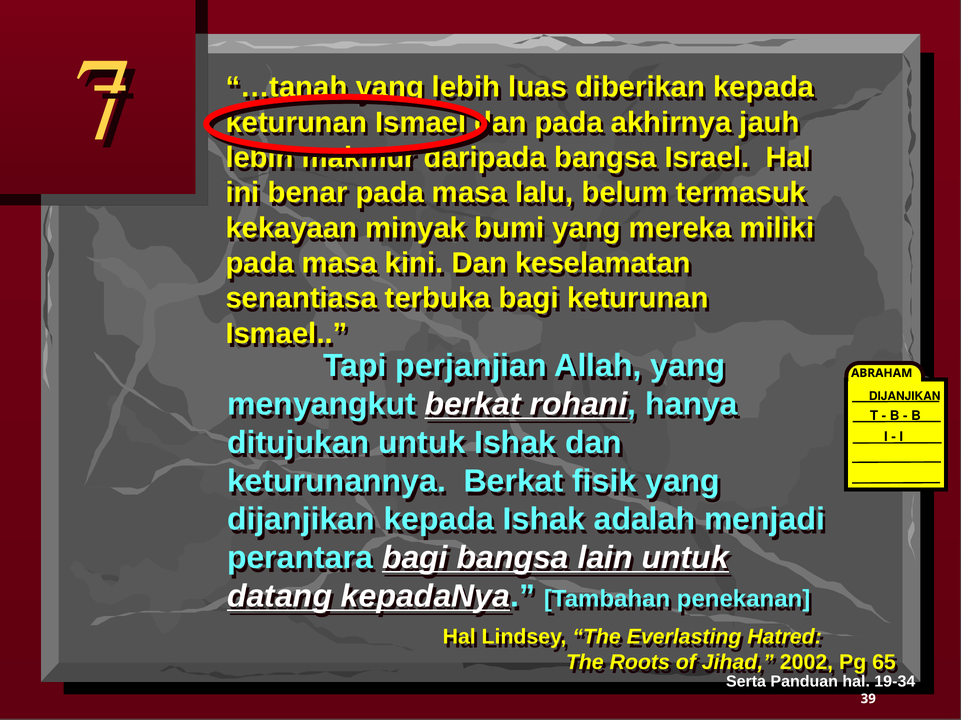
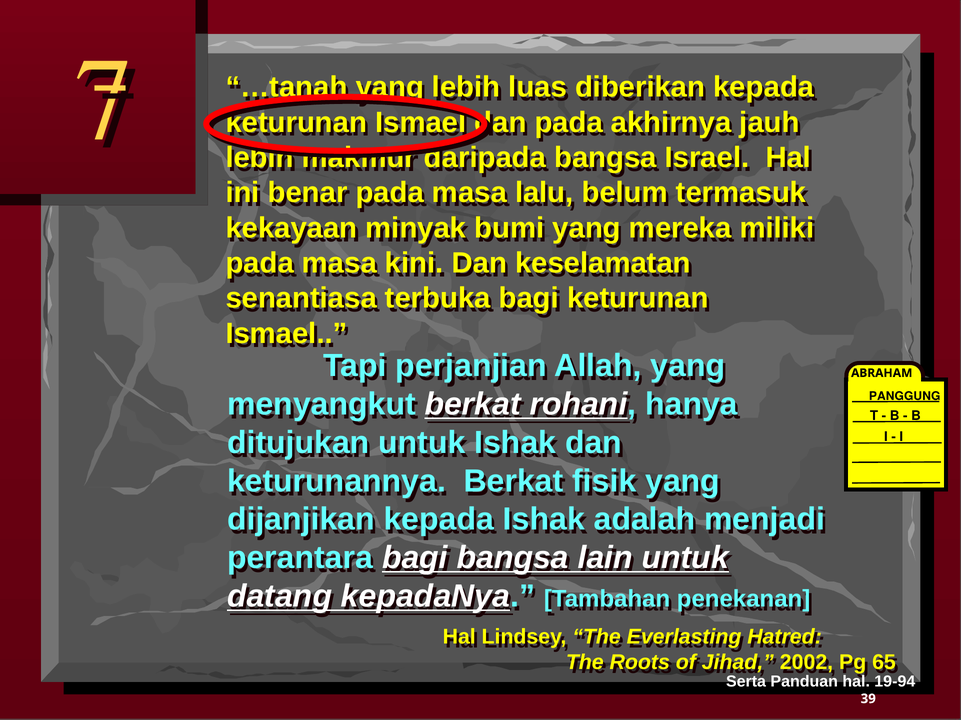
DIJANJIKAN: DIJANJIKAN -> PANGGUNG (905, 397)
19-34: 19-34 -> 19-94 (895, 682)
